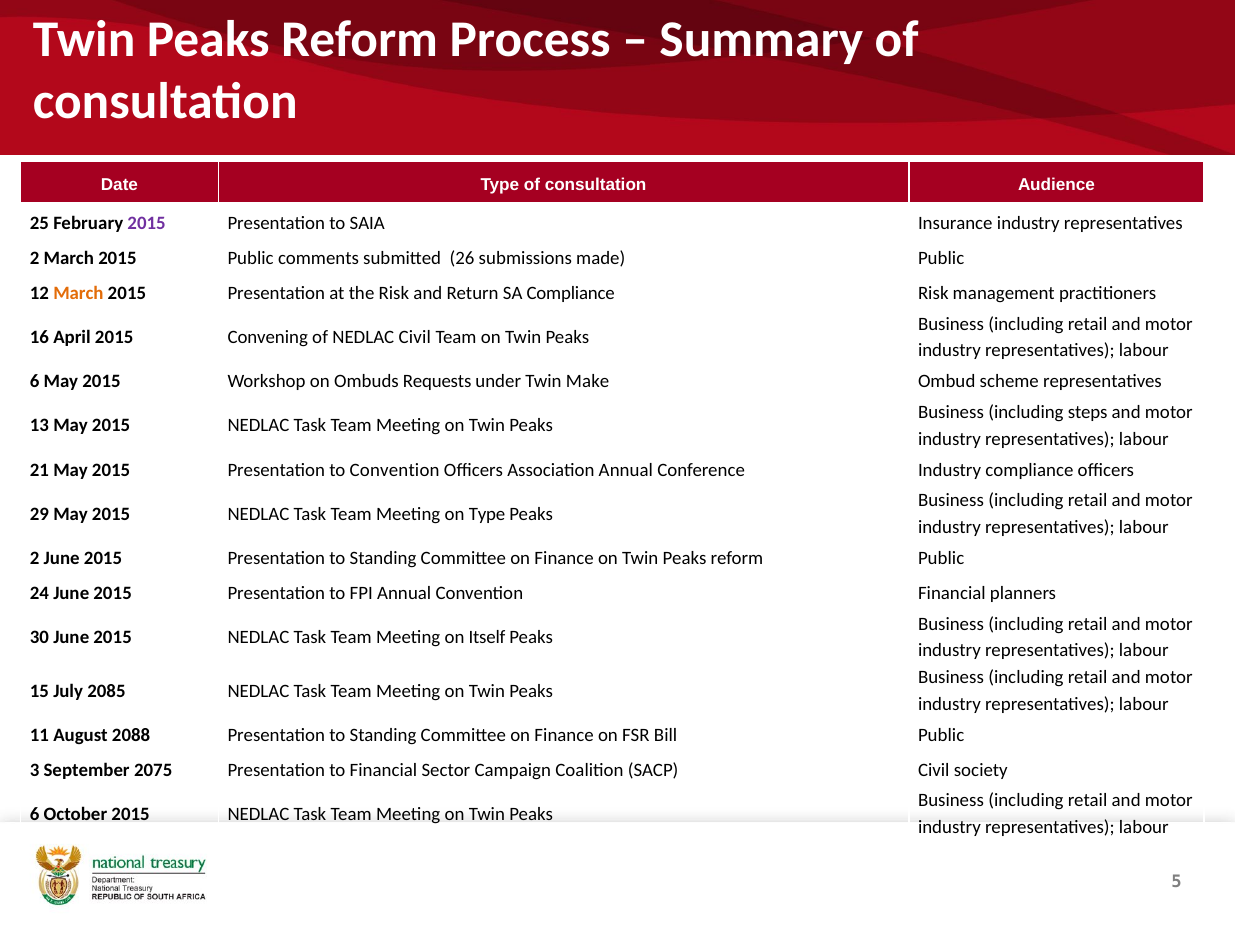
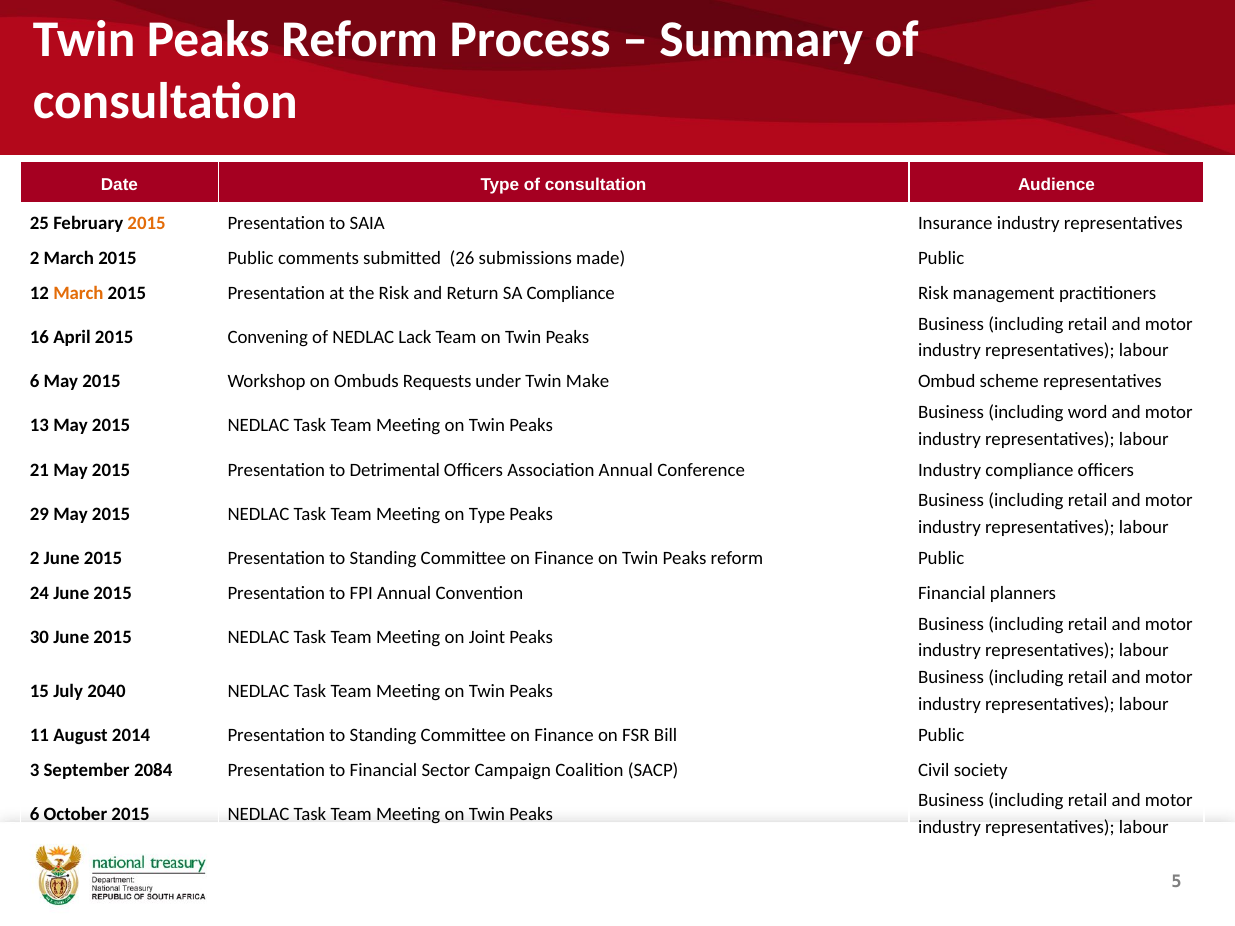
2015 colour: purple -> orange (147, 224)
NEDLAC Civil: Civil -> Lack (415, 337)
steps: steps -> word (1088, 412)
to Convention: Convention -> Detrimental (395, 470)
Itself: Itself -> Joint (487, 637)
2085: 2085 -> 2040 (106, 691)
2088: 2088 -> 2014 (131, 735)
2075: 2075 -> 2084 (153, 770)
